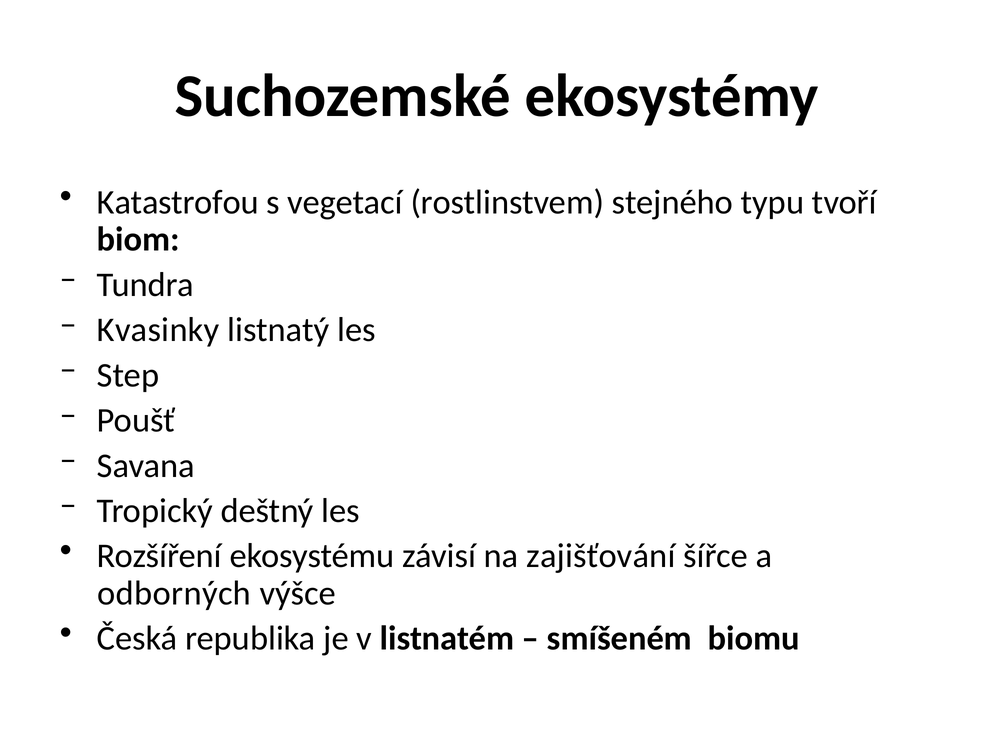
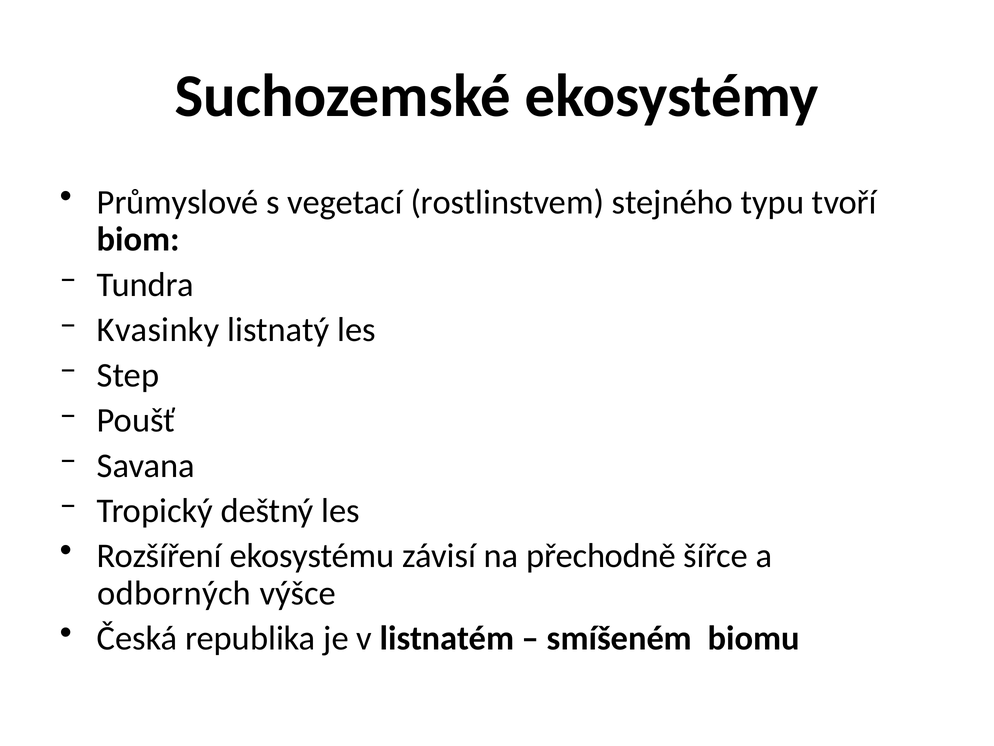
Katastrofou: Katastrofou -> Průmyslové (178, 202)
zajišťování: zajišťování -> přechodně (601, 556)
